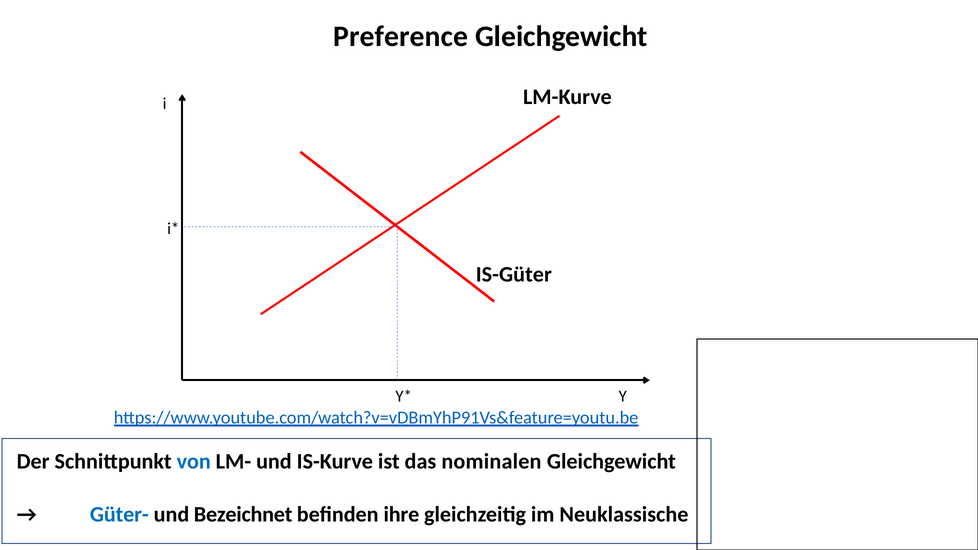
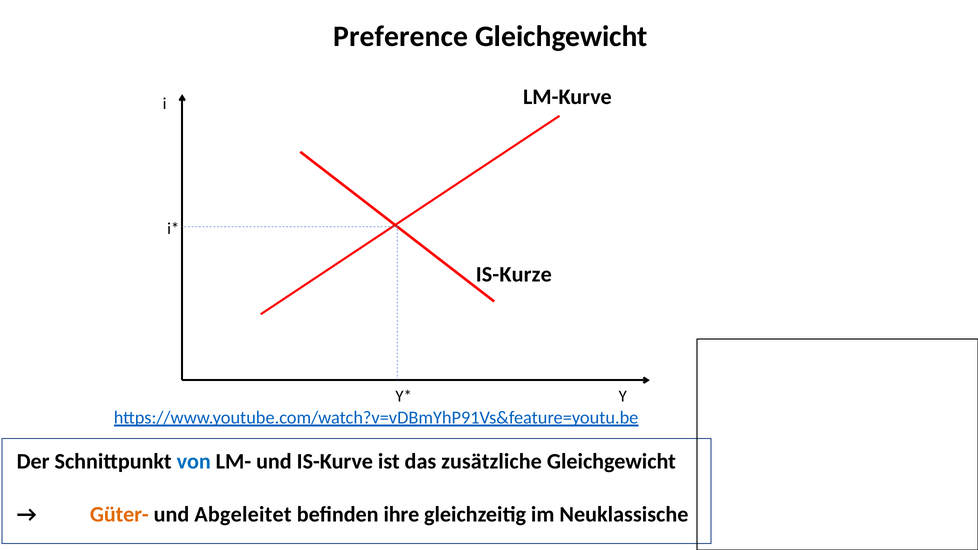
IS-Güter: IS-Güter -> IS-Kurze (514, 275)
nominalen: nominalen -> zusätzliche (492, 462)
Güter- colour: blue -> orange (119, 515)
Bezeichnet: Bezeichnet -> Abgeleitet (243, 515)
